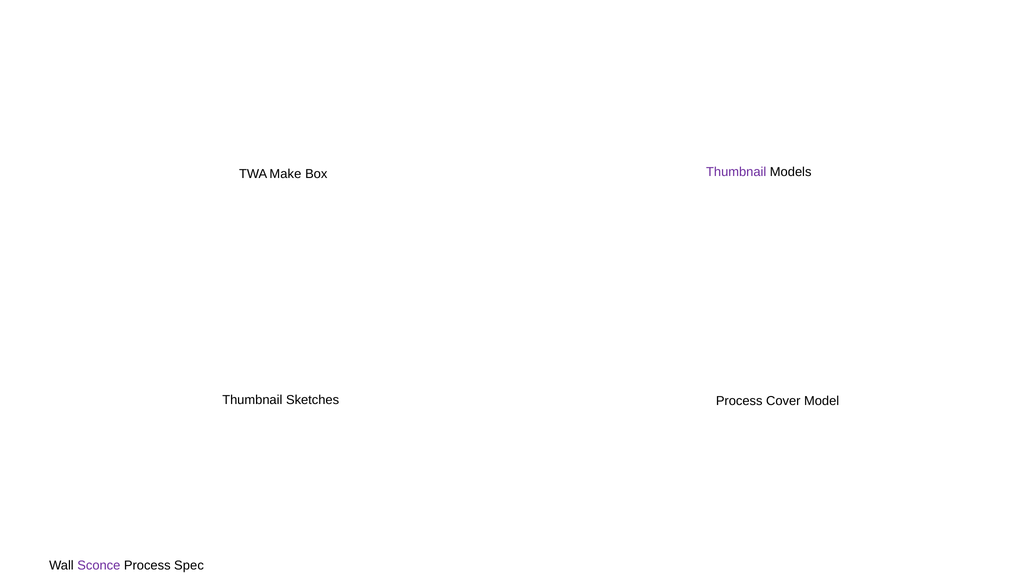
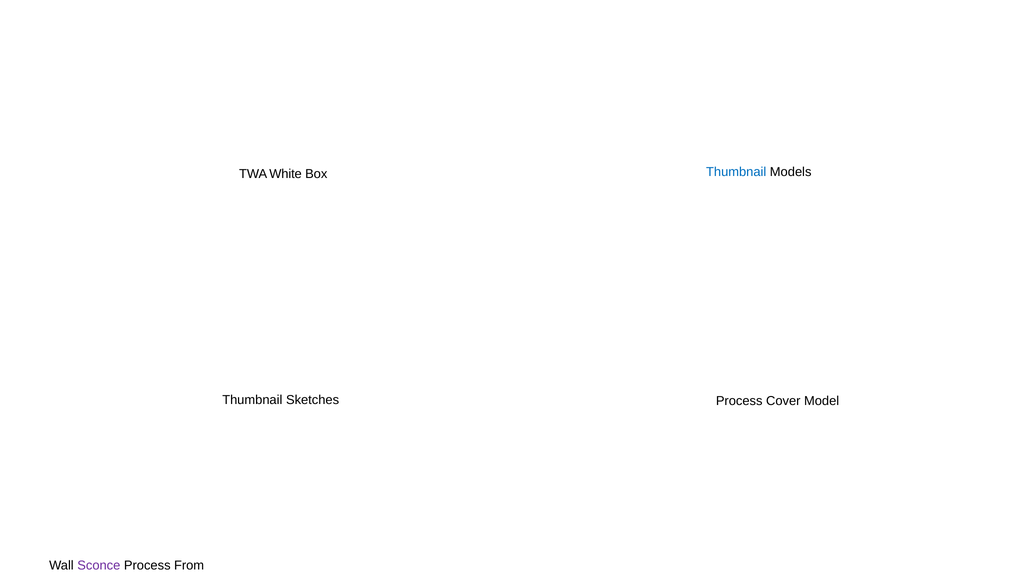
Thumbnail colour: purple -> blue (736, 172)
Make: Make -> White (286, 174)
Spec: Spec -> From (189, 565)
